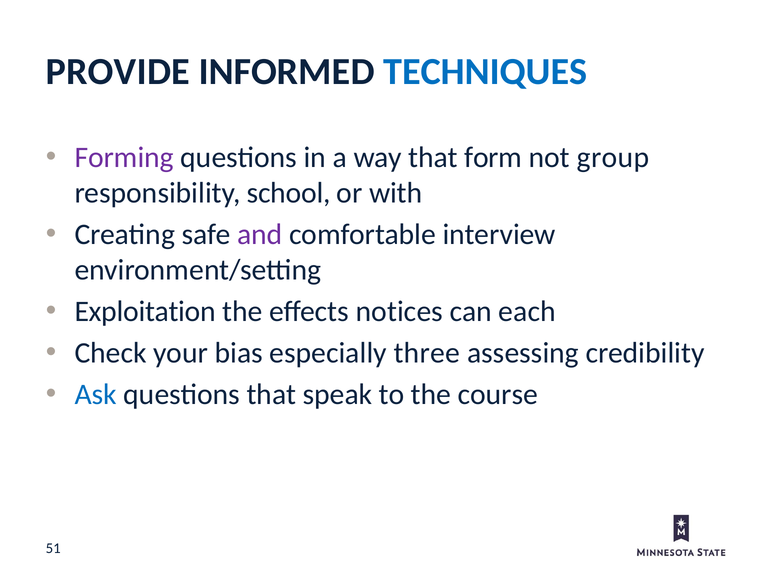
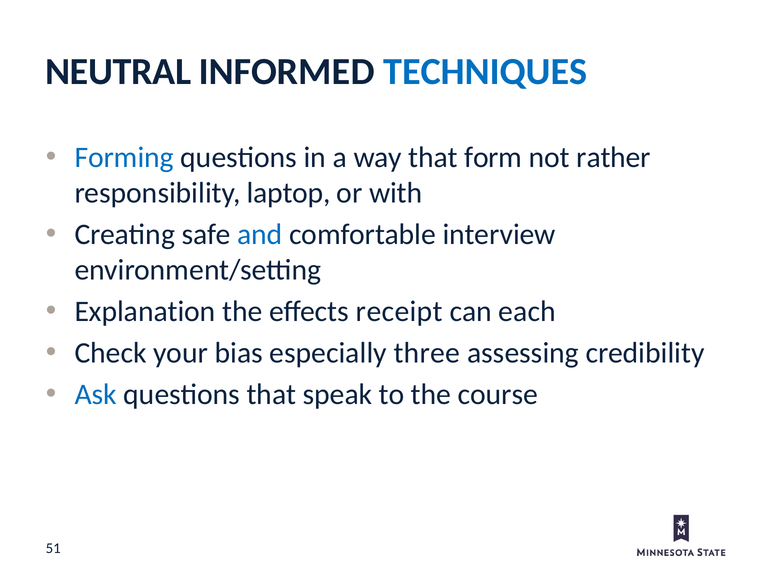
PROVIDE: PROVIDE -> NEUTRAL (118, 71)
Forming colour: purple -> blue (124, 157)
group: group -> rather (613, 157)
school: school -> laptop (289, 193)
and colour: purple -> blue (260, 234)
Exploitation: Exploitation -> Explanation (145, 312)
notices: notices -> receipt (399, 312)
